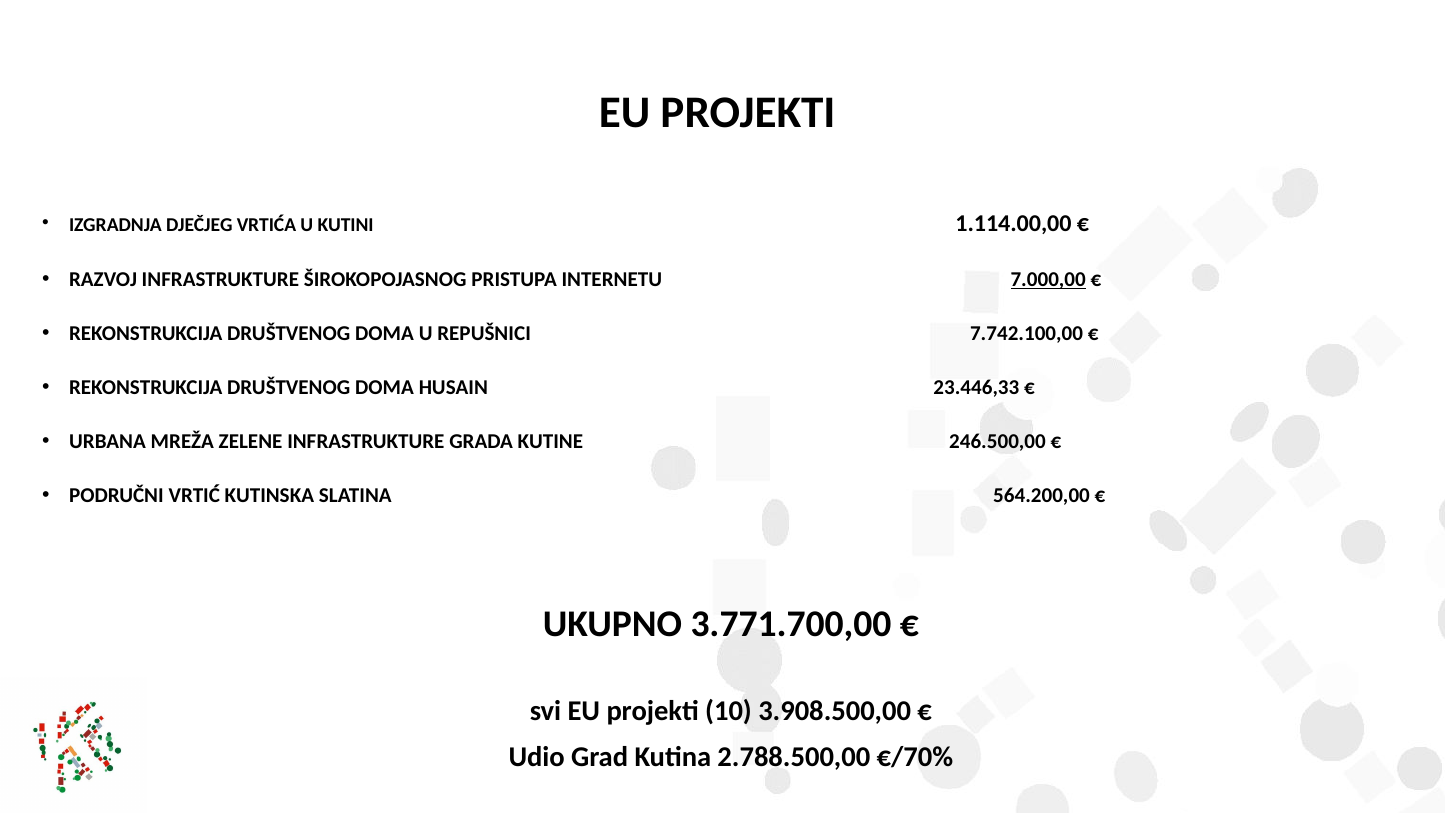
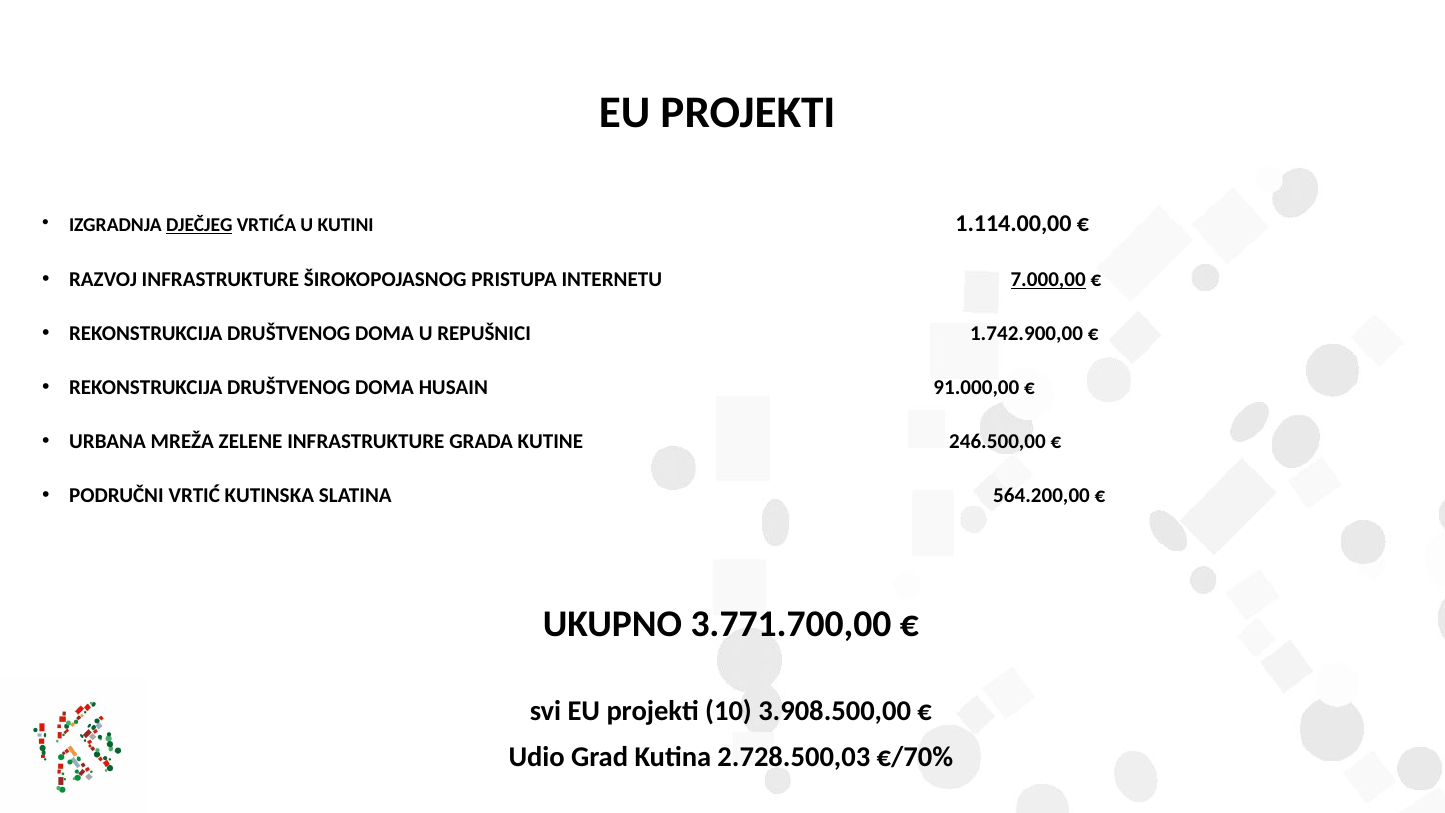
DJEČJEG underline: none -> present (199, 225)
7.742.100,00: 7.742.100,00 -> 1.742.900,00 (1026, 333)
23.446,33: 23.446,33 -> 91.000,00 (976, 388)
2.788.500,00: 2.788.500,00 -> 2.728.500,03 (794, 757)
